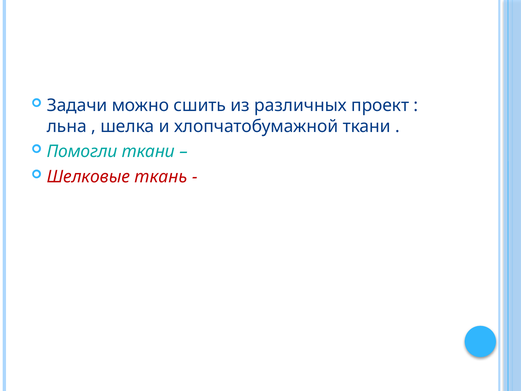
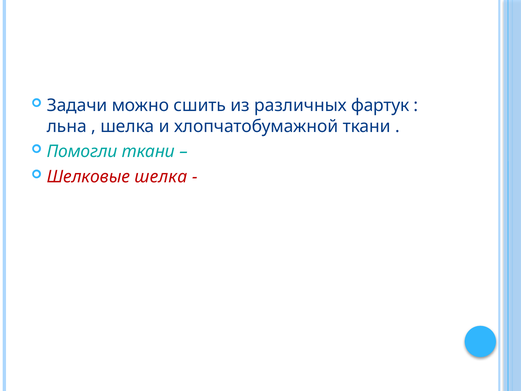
проект: проект -> фартук (380, 105)
Шелковые ткань: ткань -> шелка (161, 177)
